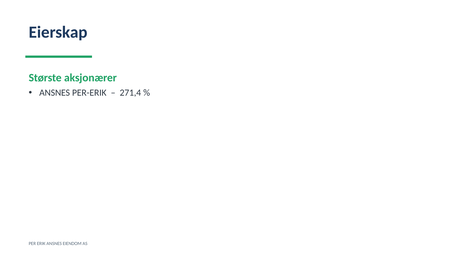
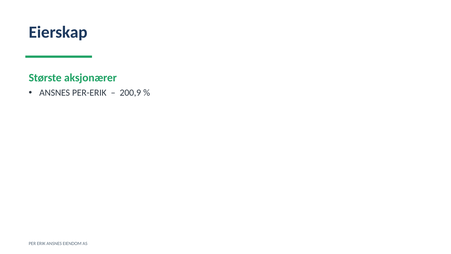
271,4: 271,4 -> 200,9 (130, 93)
